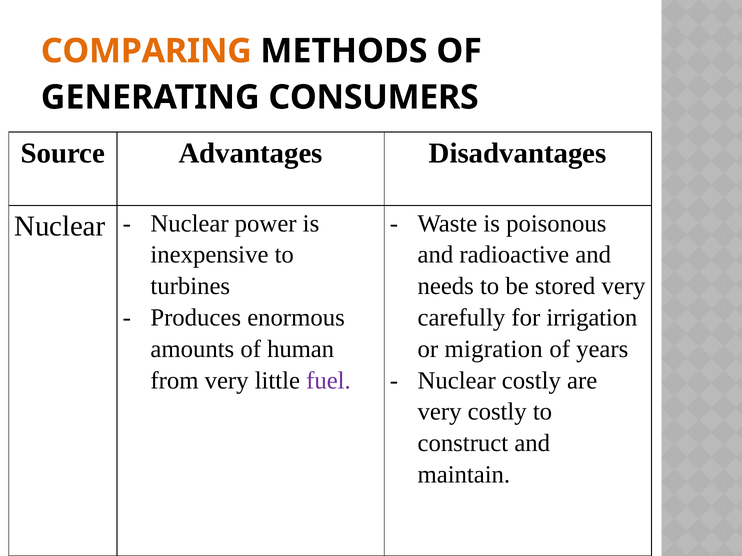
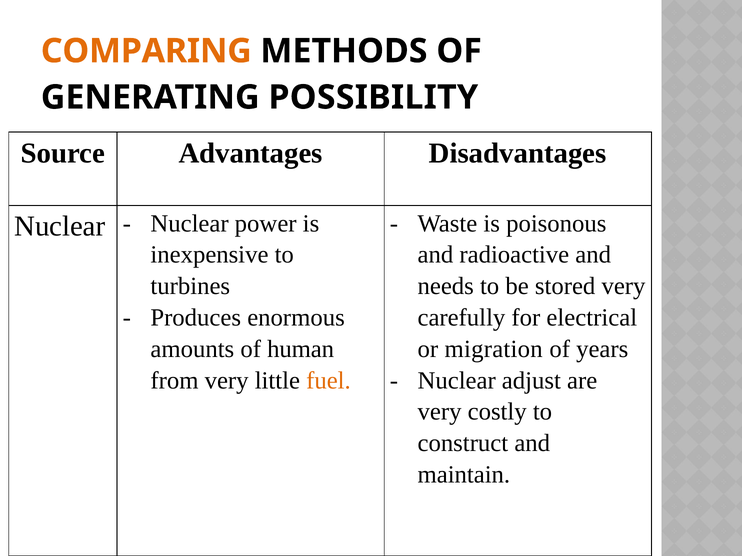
CONSUMERS: CONSUMERS -> POSSIBILITY (373, 97)
irrigation: irrigation -> electrical (592, 318)
Nuclear costly: costly -> adjust (531, 381)
fuel colour: purple -> orange (328, 381)
